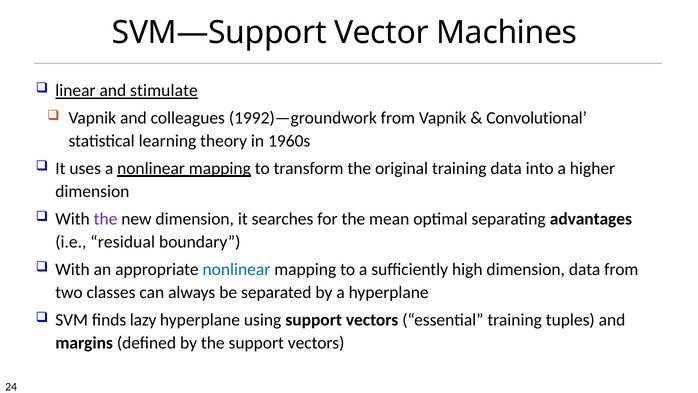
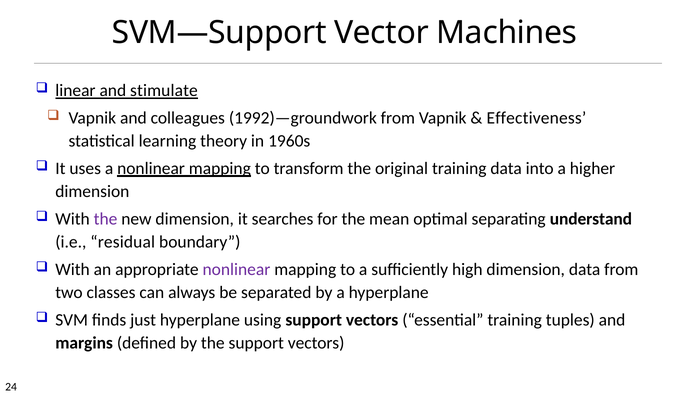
Convolutional: Convolutional -> Effectiveness (536, 118)
advantages: advantages -> understand (591, 219)
nonlinear colour: blue -> purple (236, 269)
lazy: lazy -> just (143, 320)
